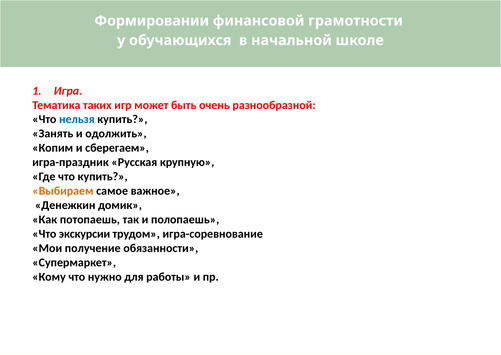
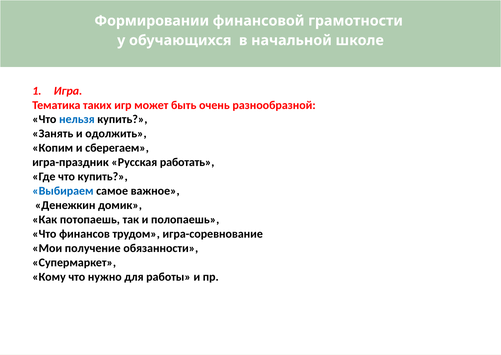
крупную: крупную -> работать (187, 162)
Выбираем colour: orange -> blue (63, 191)
экскурсии: экскурсии -> финансов (84, 234)
